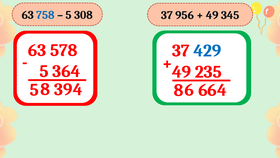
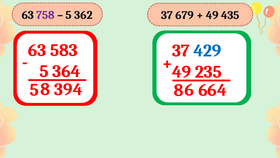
758 colour: blue -> purple (46, 15)
308: 308 -> 362 (83, 15)
956: 956 -> 679 (185, 15)
345: 345 -> 435 (230, 15)
578: 578 -> 583 (64, 50)
